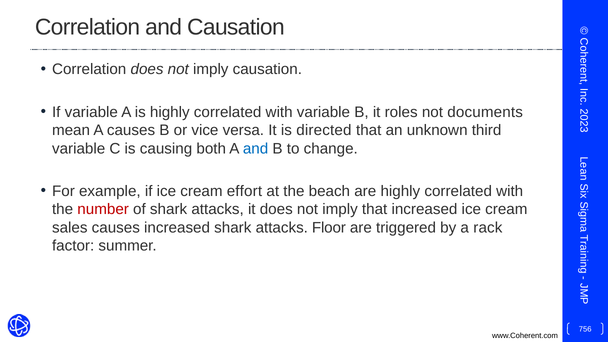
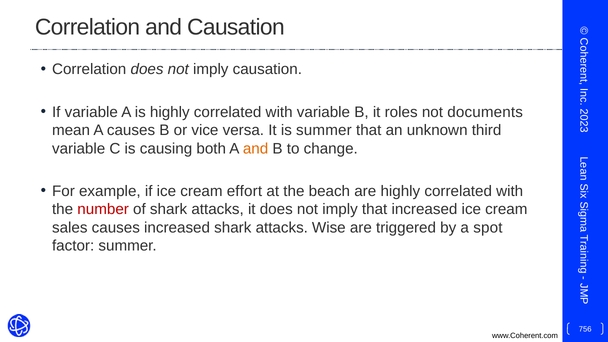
is directed: directed -> summer (324, 130)
and colour: blue -> orange (256, 148)
Floor: Floor -> Wise (329, 228)
rack: rack -> spot (488, 228)
